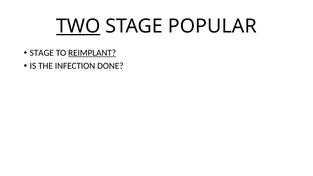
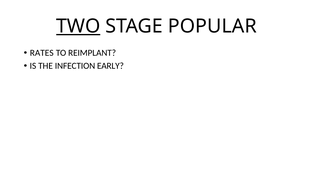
STAGE: STAGE -> RATES (42, 53)
REIMPLANT underline: present -> none (92, 53)
DONE: DONE -> EARLY (110, 66)
